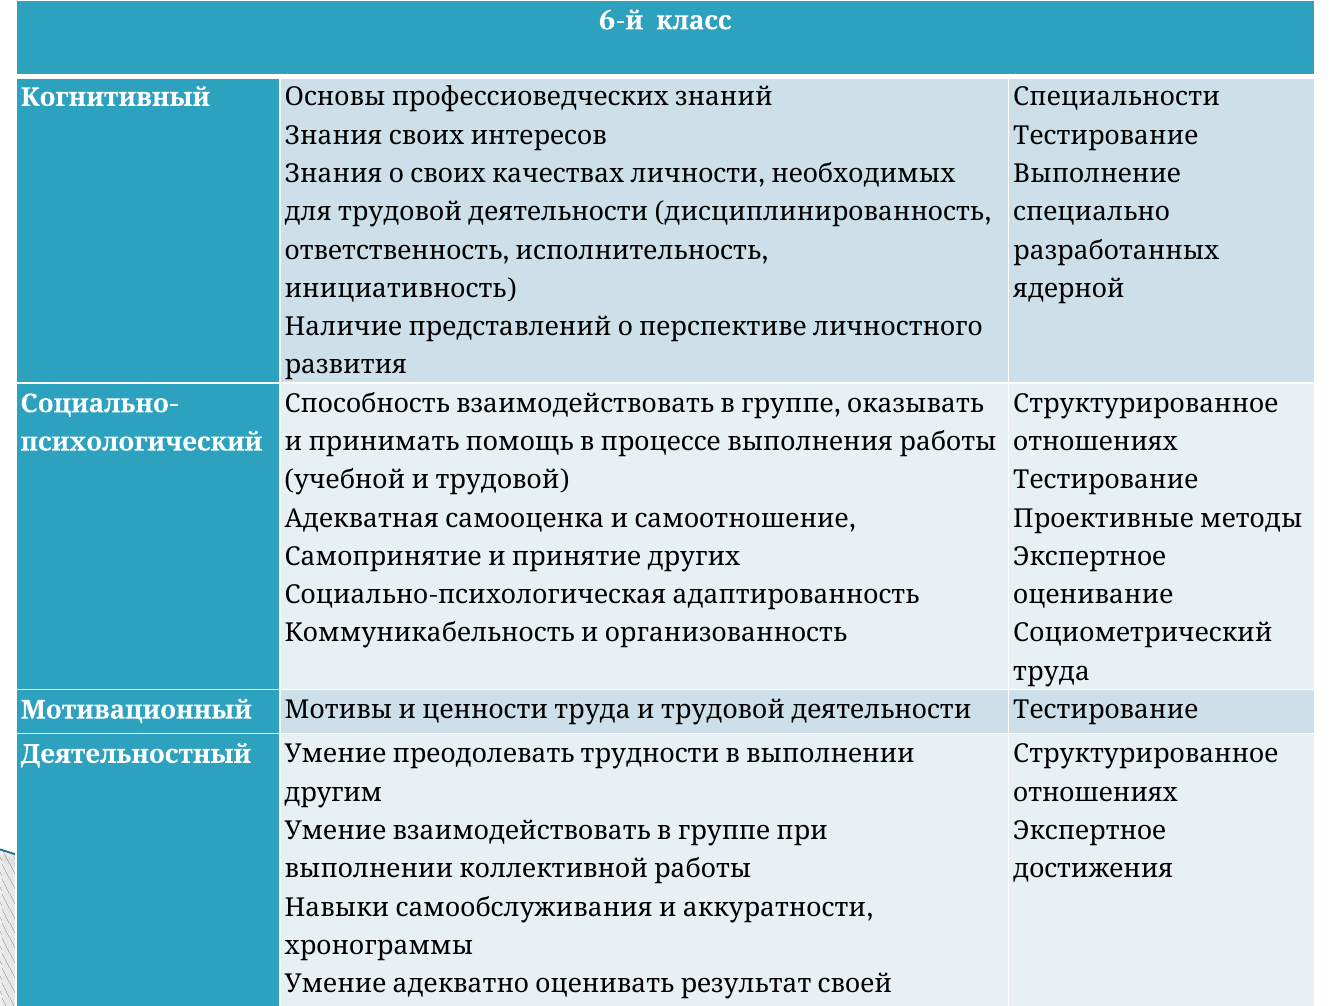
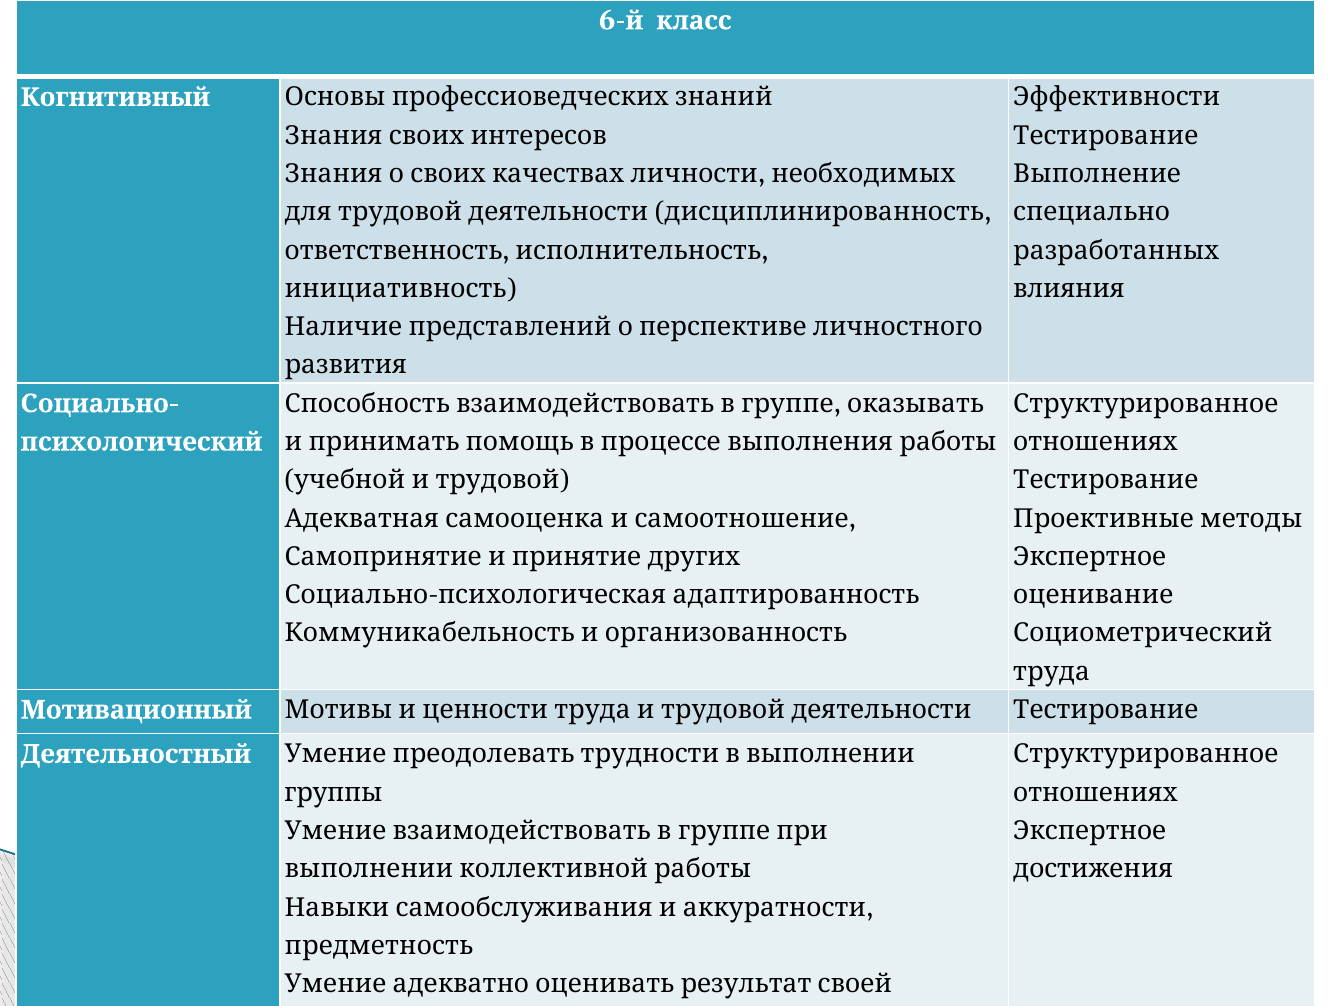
Специальности: Специальности -> Эффективности (1117, 97)
ядерной: ядерной -> влияния (1069, 289)
другим: другим -> группы (333, 792)
хронограммы: хронограммы -> предметность (379, 945)
